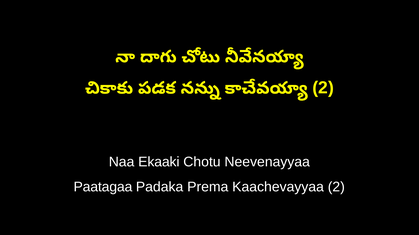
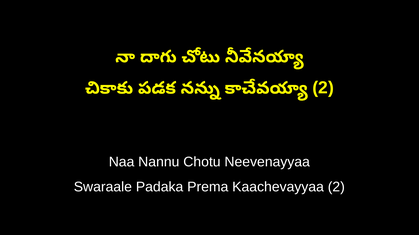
Ekaaki: Ekaaki -> Nannu (159, 162)
Paatagaa: Paatagaa -> Swaraale (103, 187)
